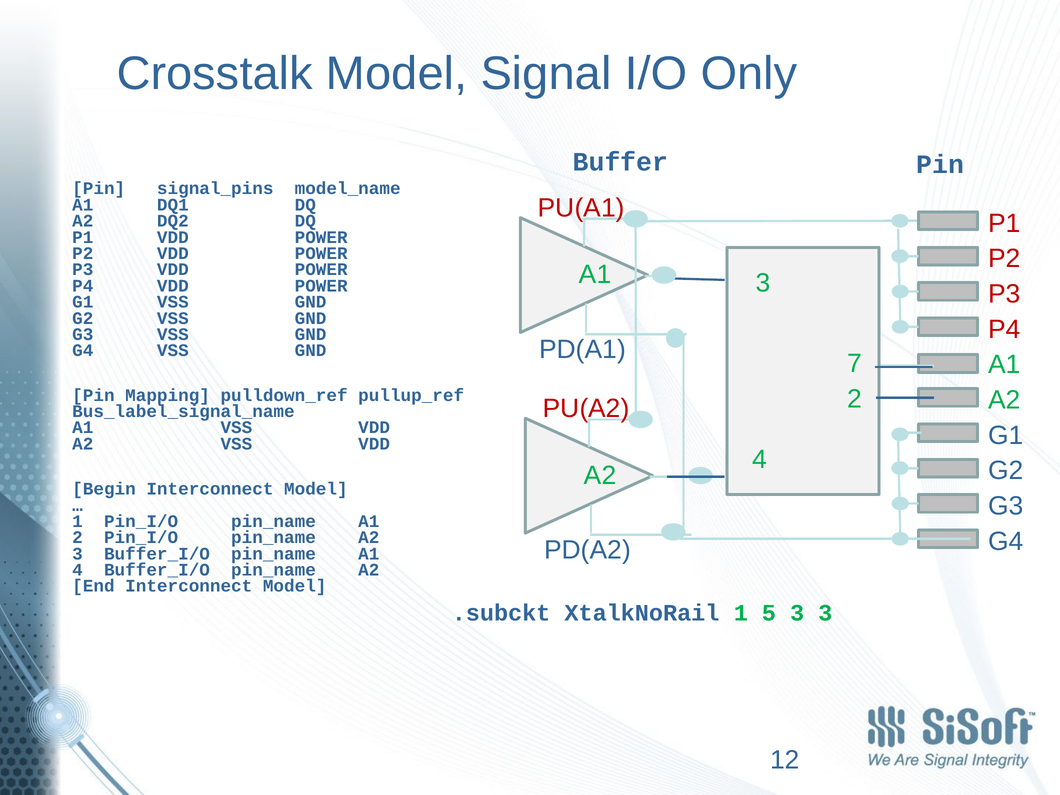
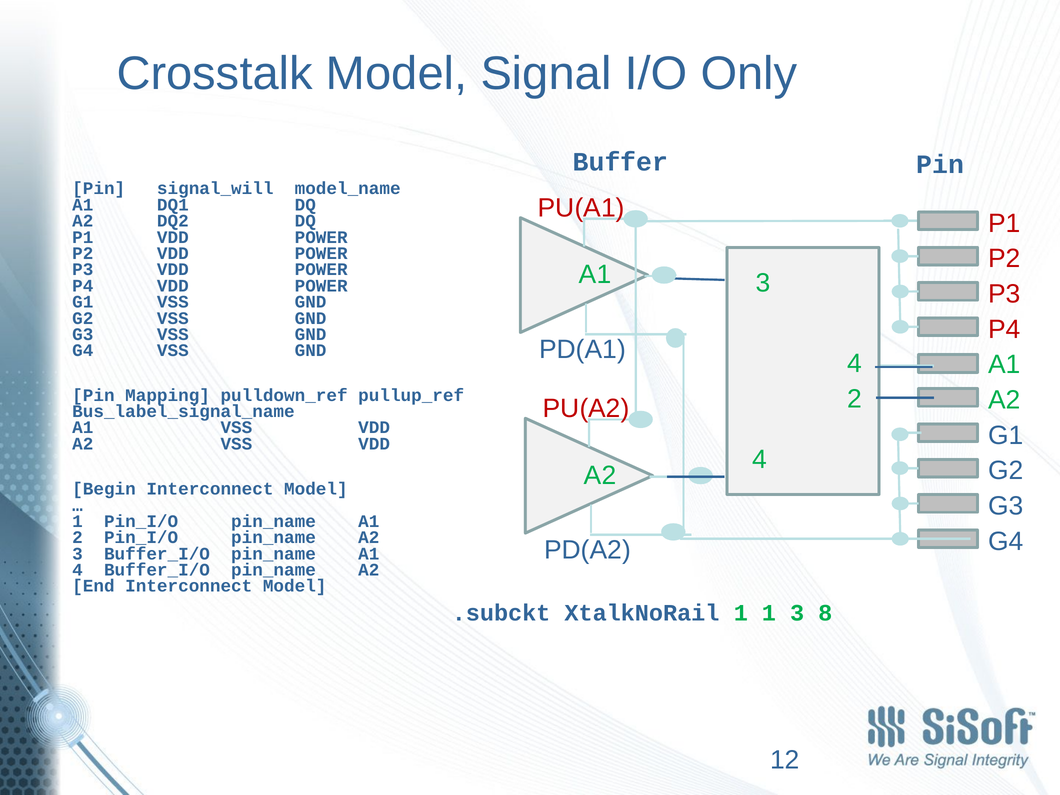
signal_pins: signal_pins -> signal_will (215, 189)
GND 7: 7 -> 4 (855, 364)
1 5: 5 -> 1 (769, 613)
3 3: 3 -> 8 (825, 613)
